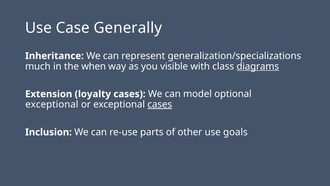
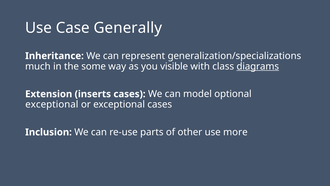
when: when -> some (94, 66)
loyalty: loyalty -> inserts (93, 94)
cases underline: present -> none (160, 104)
goals: goals -> more (235, 132)
